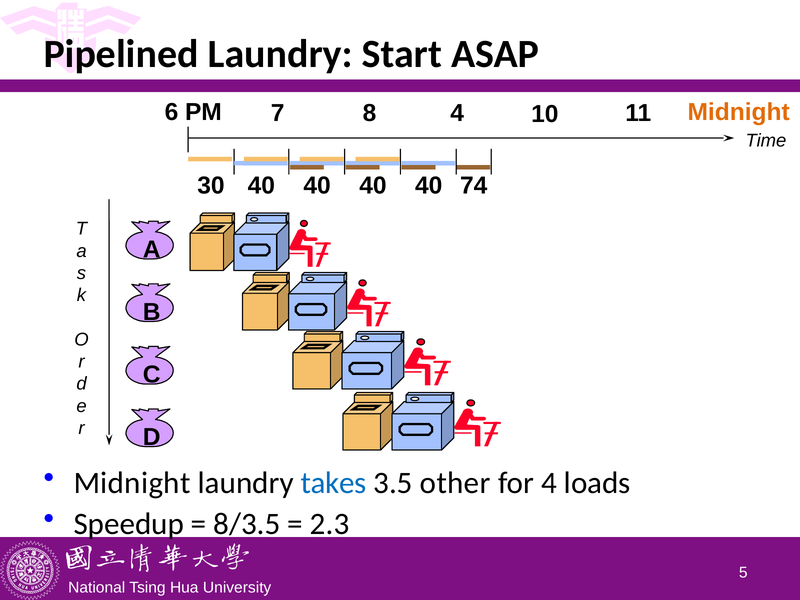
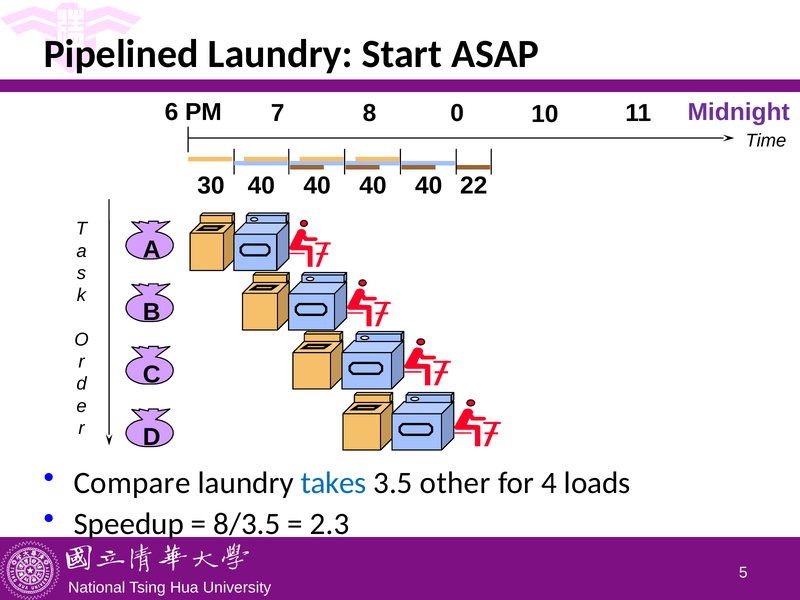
8 4: 4 -> 0 (457, 113)
Midnight colour: orange -> purple (739, 112)
74: 74 -> 22 (474, 186)
Midnight: Midnight -> Compare (132, 483)
